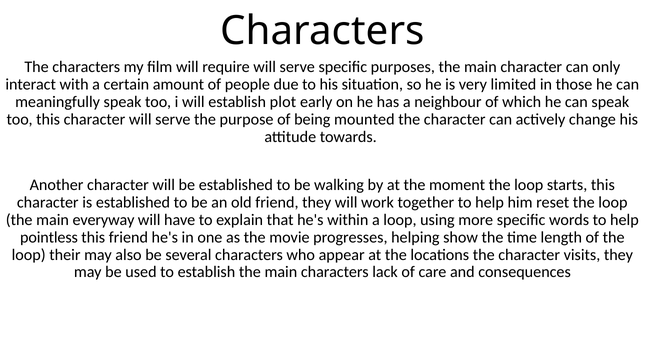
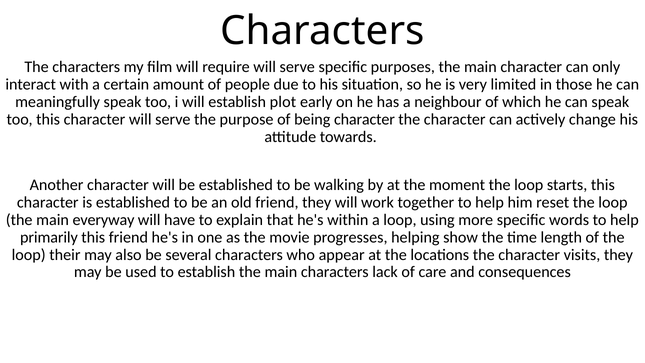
being mounted: mounted -> character (364, 119)
pointless: pointless -> primarily (49, 237)
